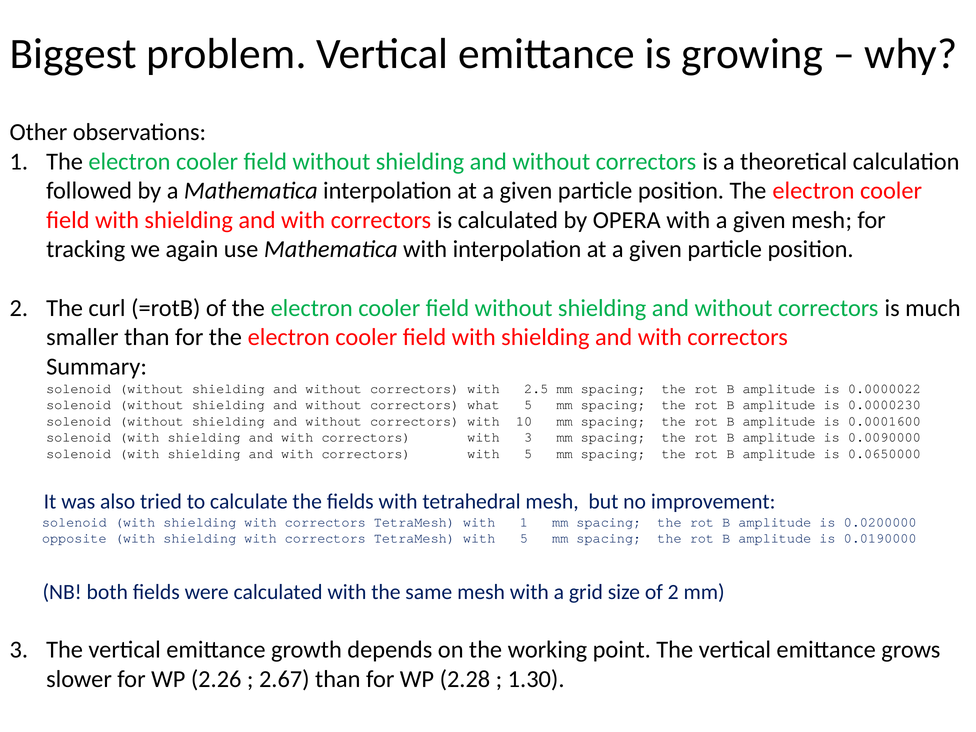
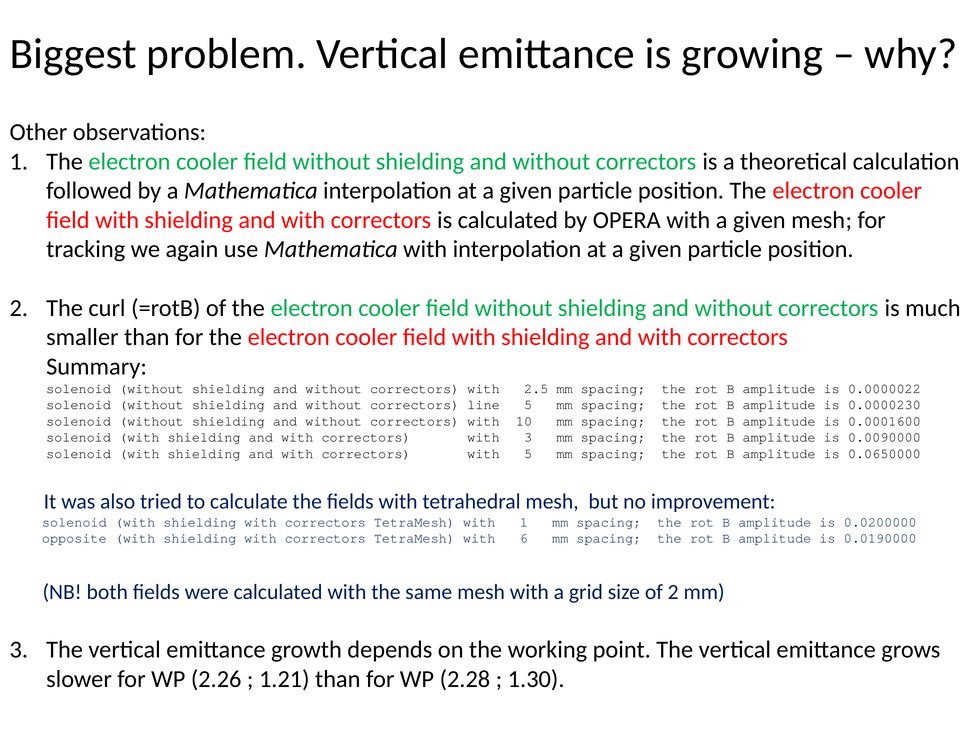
what: what -> line (484, 405)
TetraMesh with 5: 5 -> 6 (524, 538)
2.67: 2.67 -> 1.21 (284, 679)
